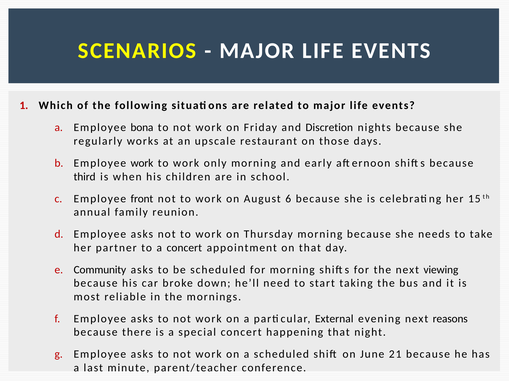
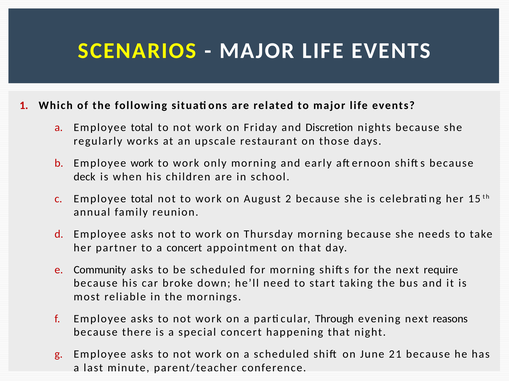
a Employee bona: bona -> total (142, 128)
third: third -> deck (85, 177)
front: front -> total (142, 199)
6: 6 -> 2 (288, 199)
viewing: viewing -> require (441, 270)
External: External -> Through (334, 319)
